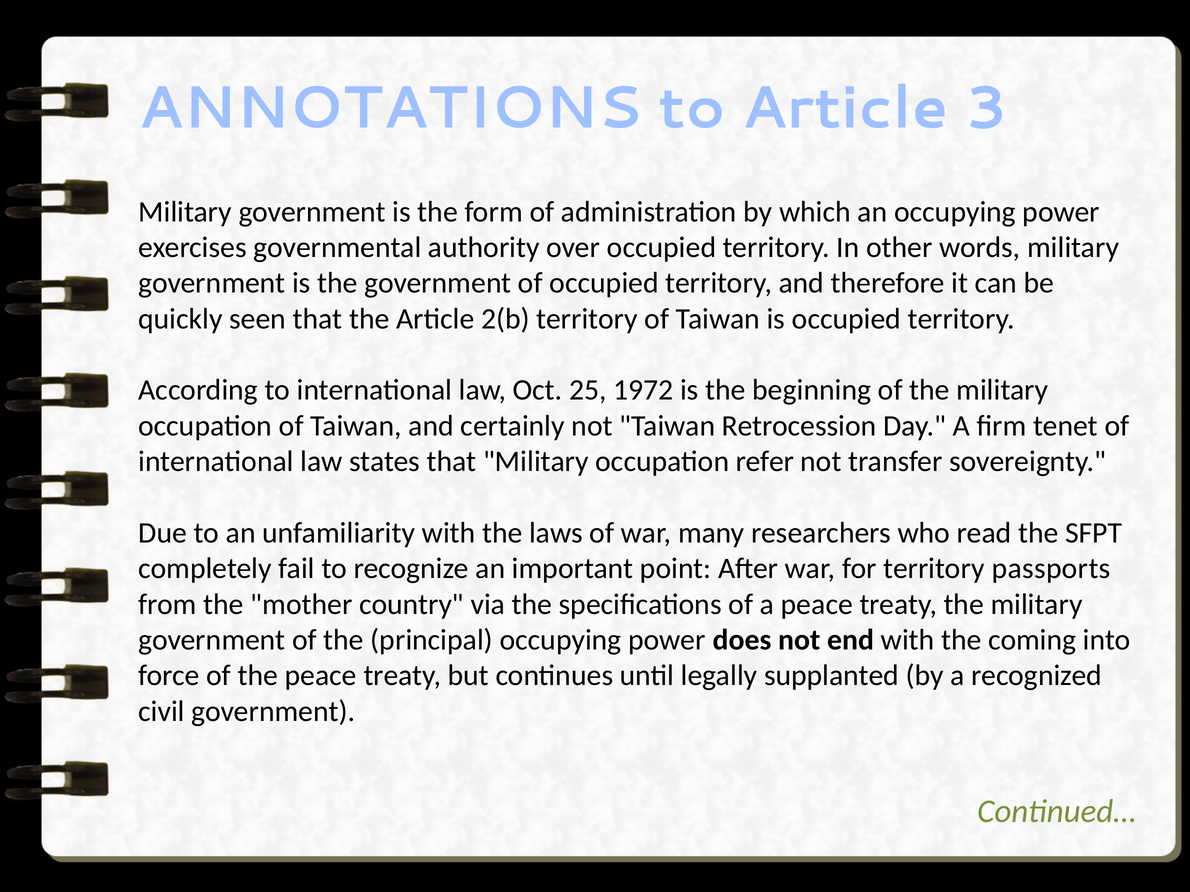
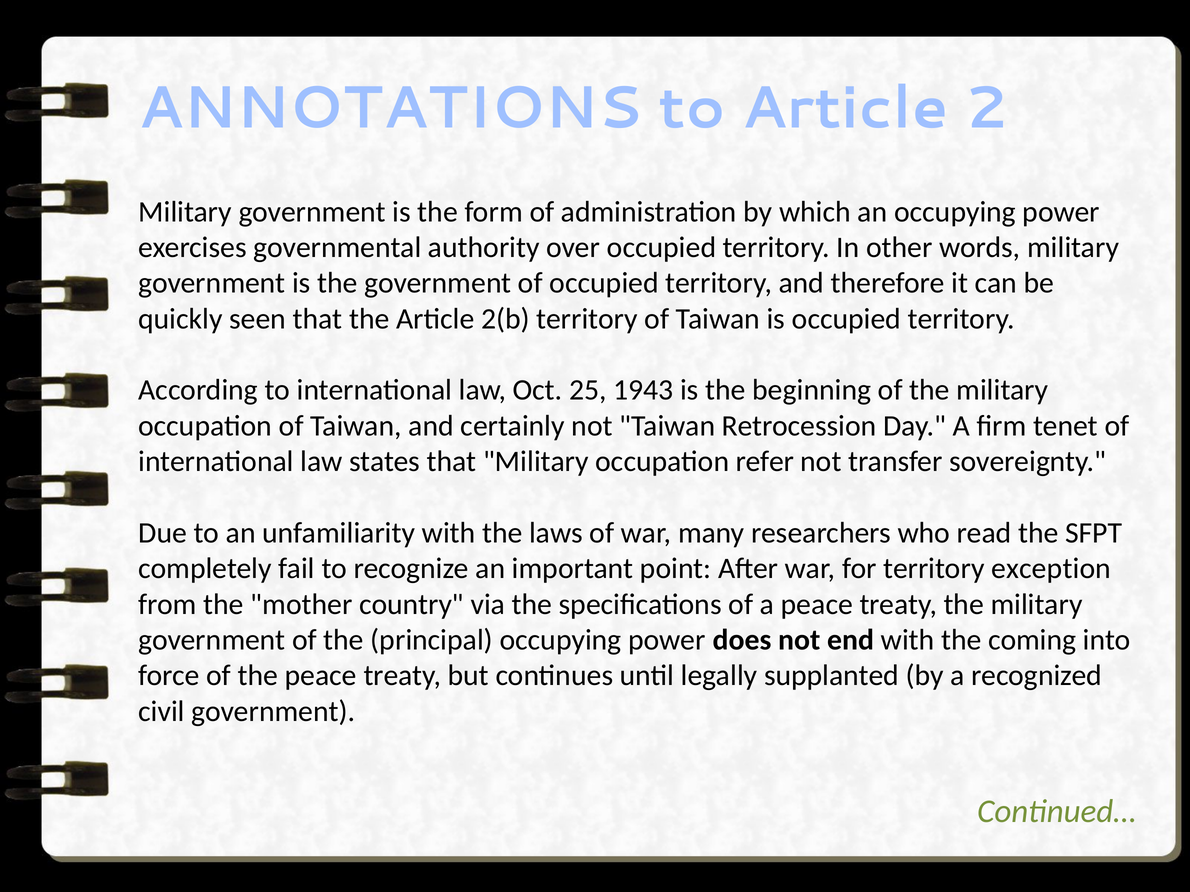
3: 3 -> 2 (987, 108)
1972: 1972 -> 1943 (643, 390)
passports: passports -> exception (1051, 569)
